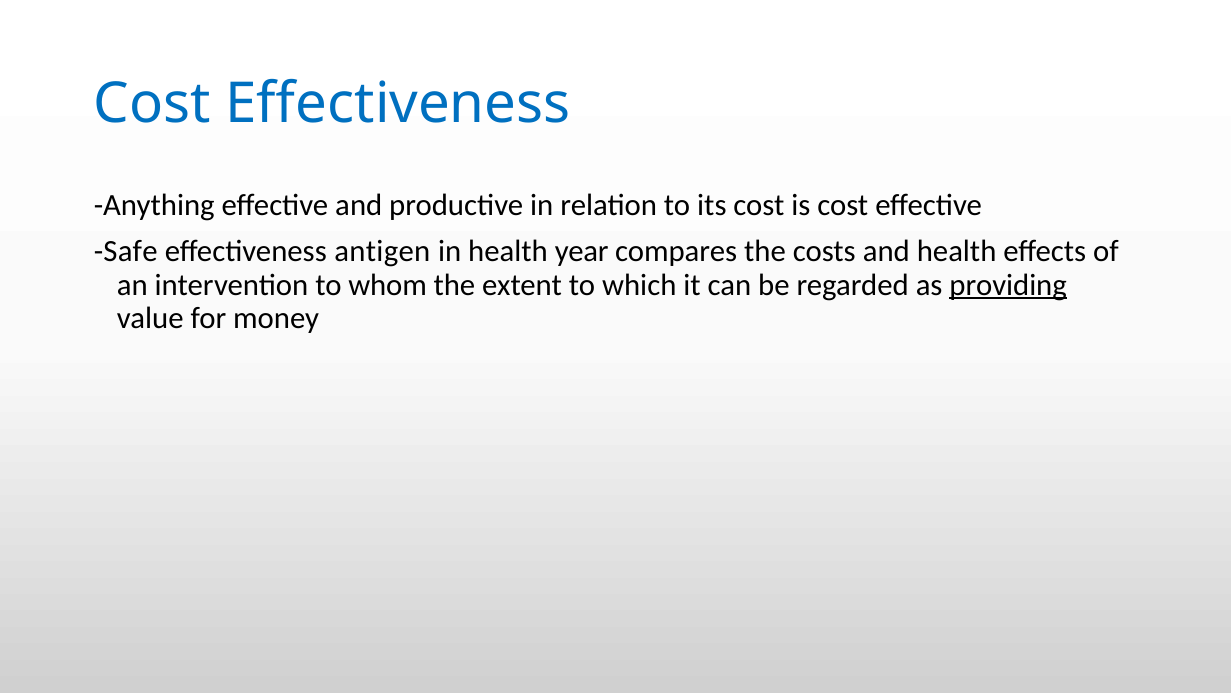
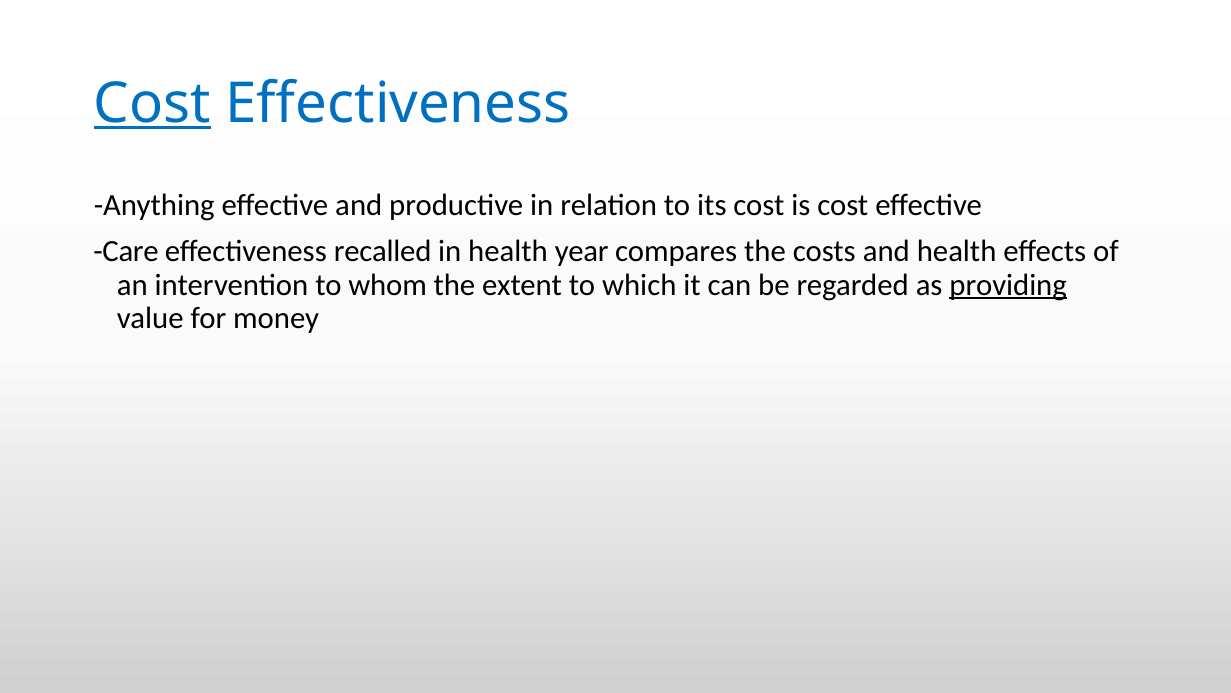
Cost underline: none -> present (152, 103)
Safe: Safe -> Care (126, 251)
antigen: antigen -> recalled (383, 251)
